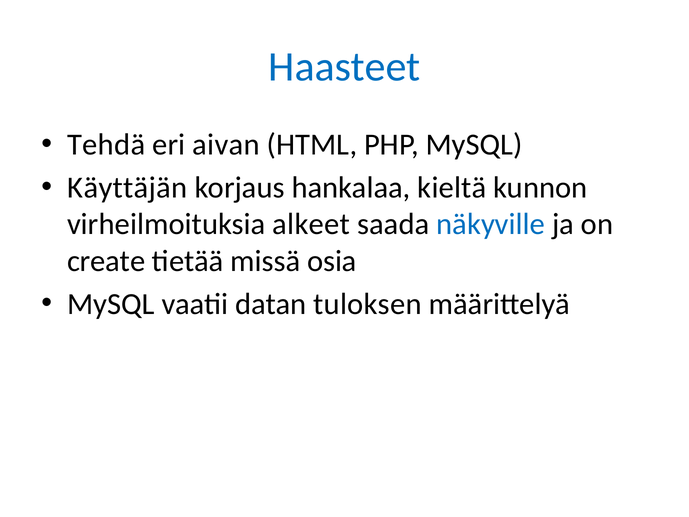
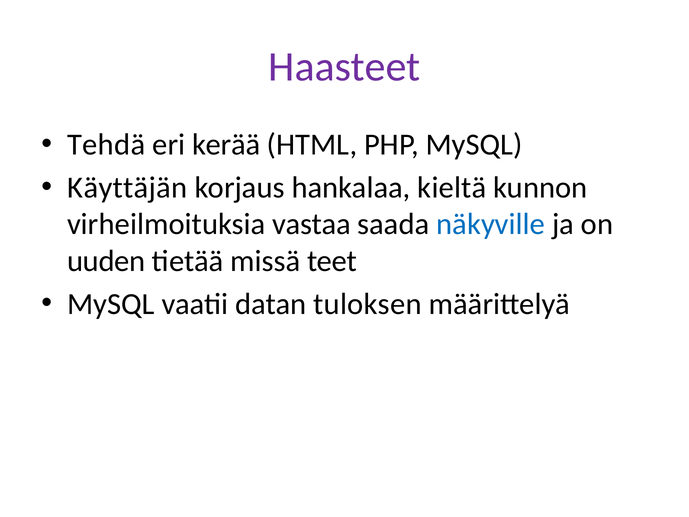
Haasteet colour: blue -> purple (344, 67)
aivan: aivan -> kerää (226, 145)
alkeet: alkeet -> vastaa (312, 224)
create: create -> uuden (106, 261)
osia: osia -> teet (332, 261)
